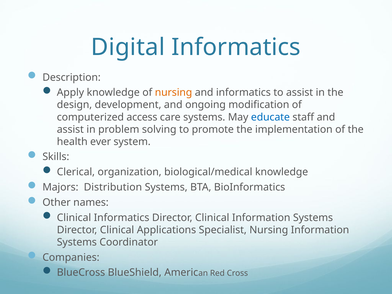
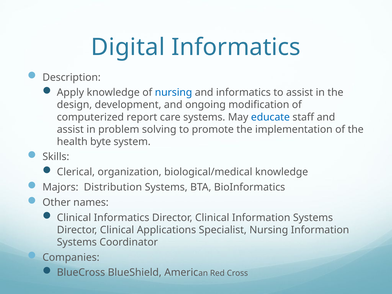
nursing colour: orange -> blue (174, 93)
access: access -> report (142, 117)
ever: ever -> byte (101, 142)
